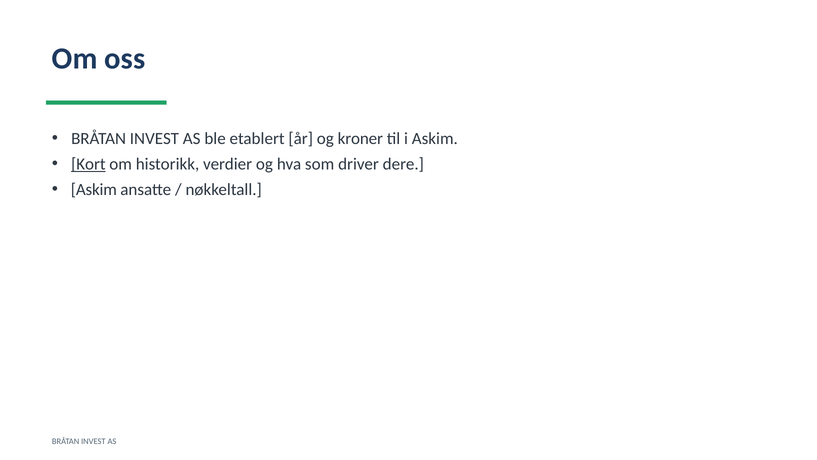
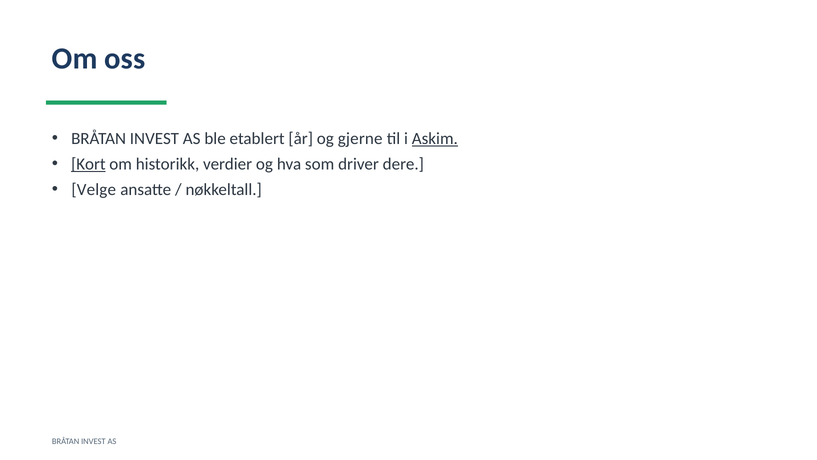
kroner: kroner -> gjerne (360, 138)
Askim underline: none -> present (435, 138)
Askim: Askim -> Velge (94, 189)
